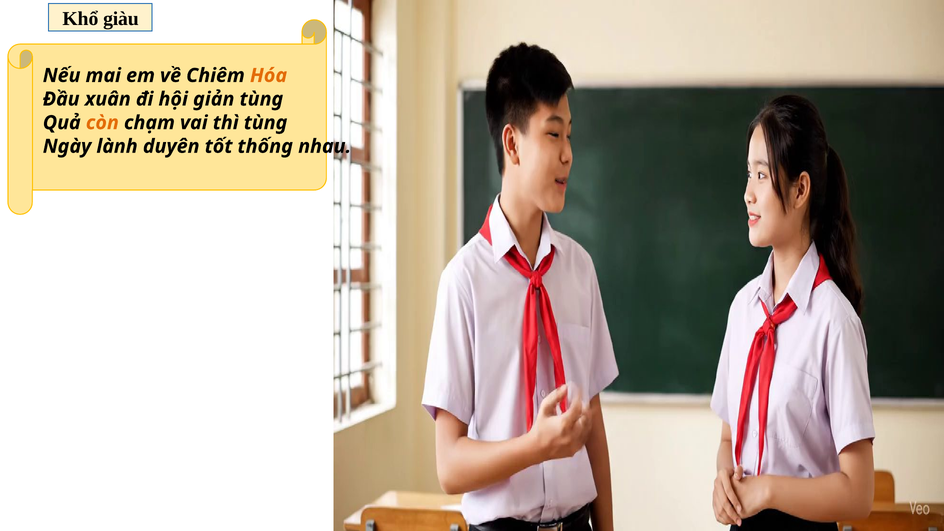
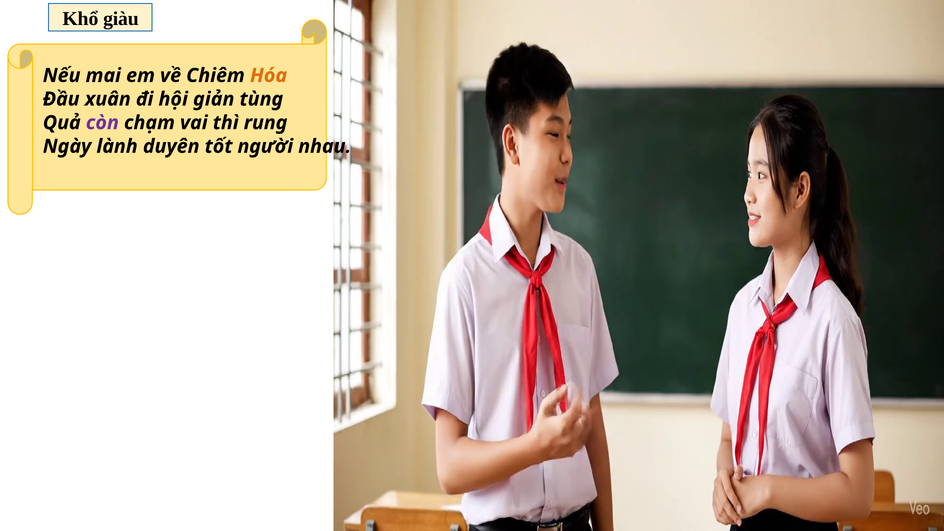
còn colour: orange -> purple (102, 123)
thì tùng: tùng -> rung (266, 123)
thống: thống -> người (265, 146)
